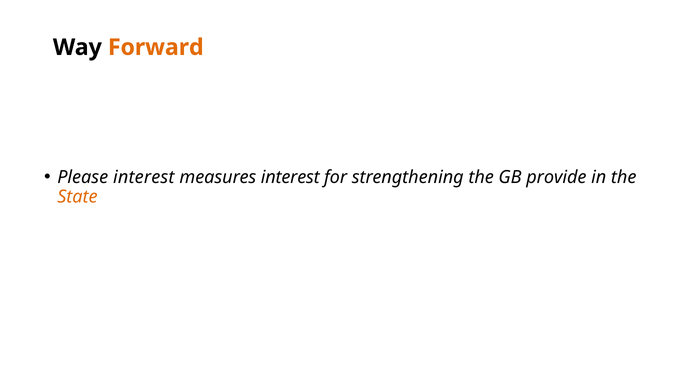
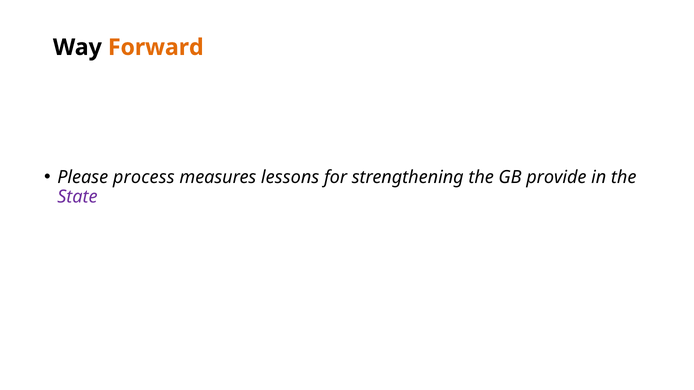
Please interest: interest -> process (144, 177)
measures interest: interest -> lessons (290, 177)
State colour: orange -> purple (77, 197)
